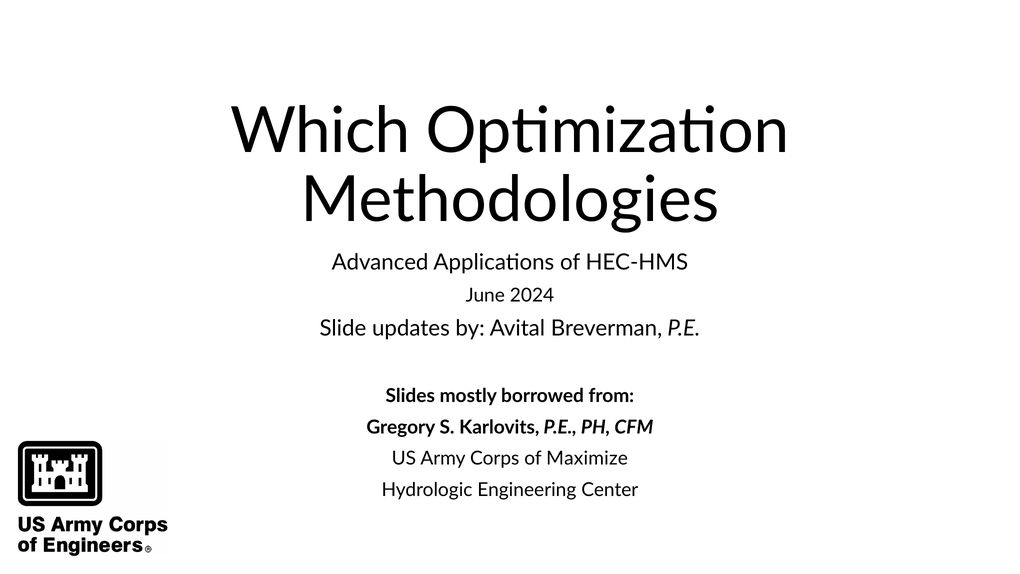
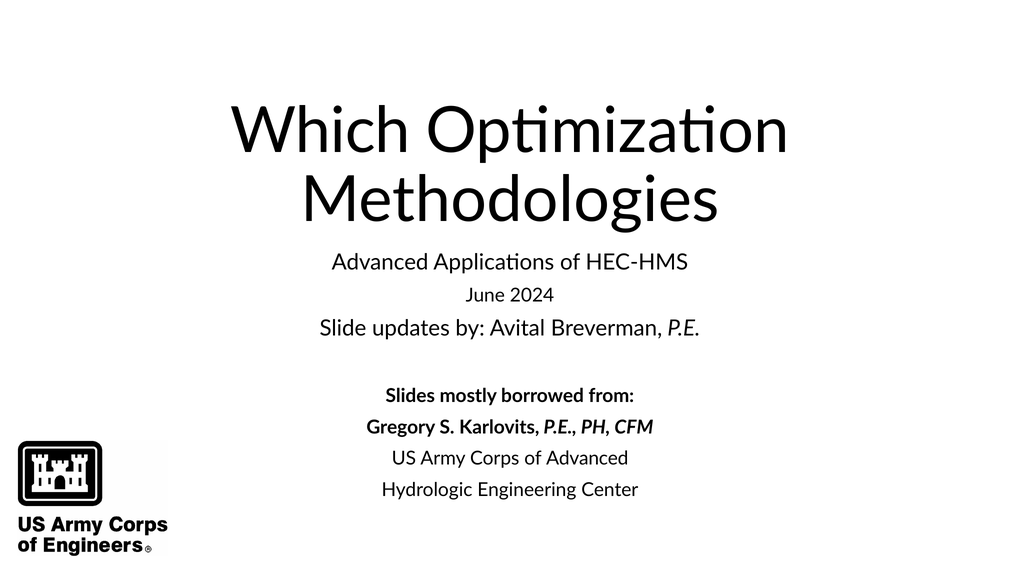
of Maximize: Maximize -> Advanced (587, 458)
